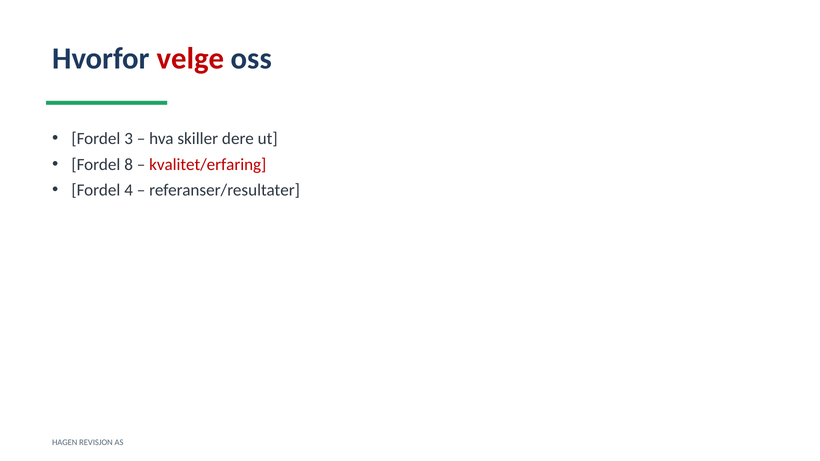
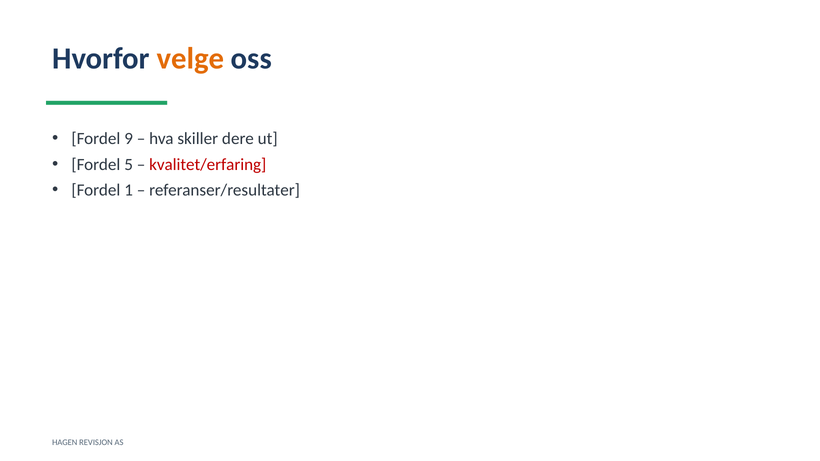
velge colour: red -> orange (190, 59)
3: 3 -> 9 (129, 139)
8: 8 -> 5 (129, 165)
4: 4 -> 1 (129, 190)
